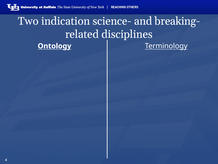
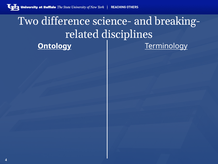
indication: indication -> difference (66, 21)
